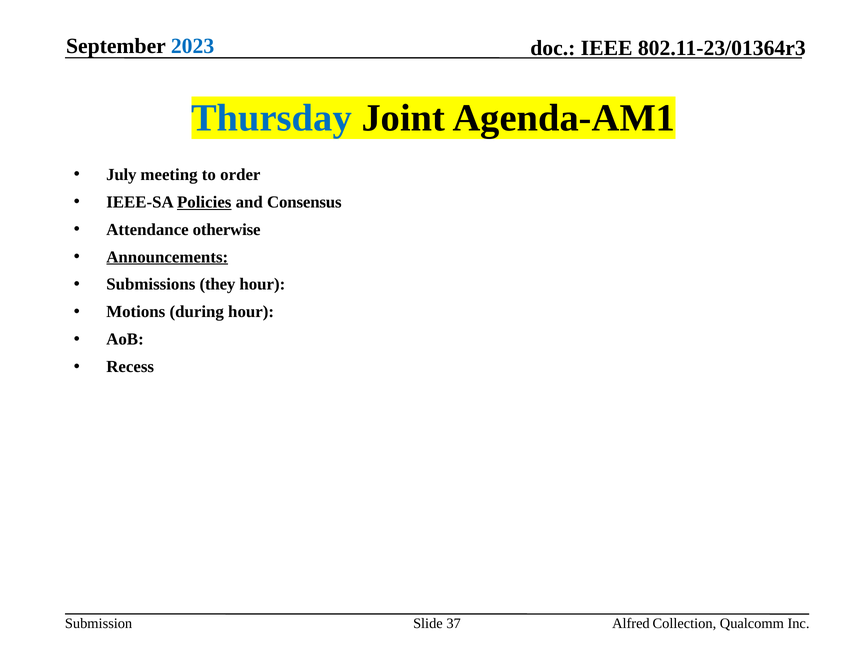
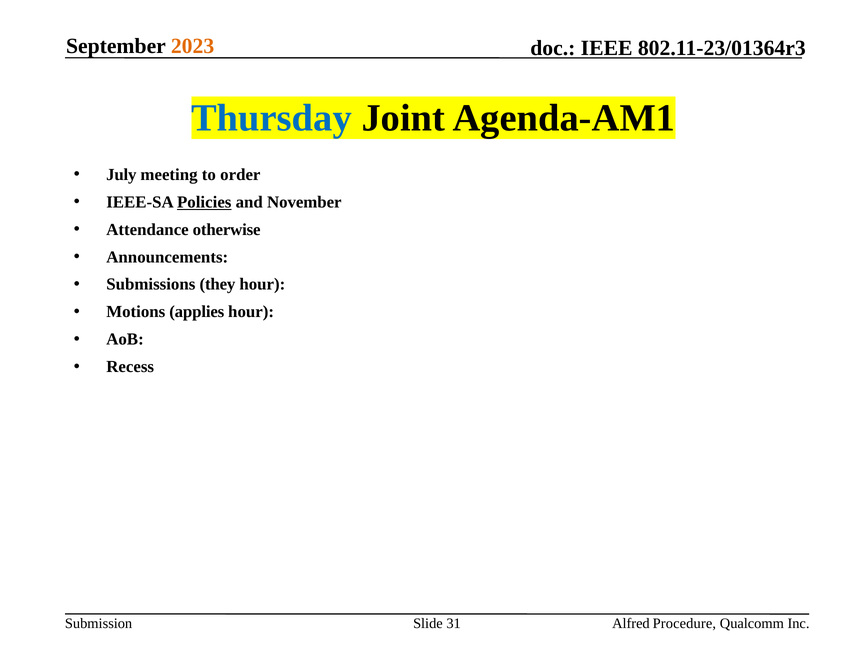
2023 colour: blue -> orange (193, 46)
Consensus: Consensus -> November (304, 202)
Announcements underline: present -> none (167, 257)
during: during -> applies (197, 312)
37: 37 -> 31 (454, 624)
Collection: Collection -> Procedure (684, 624)
